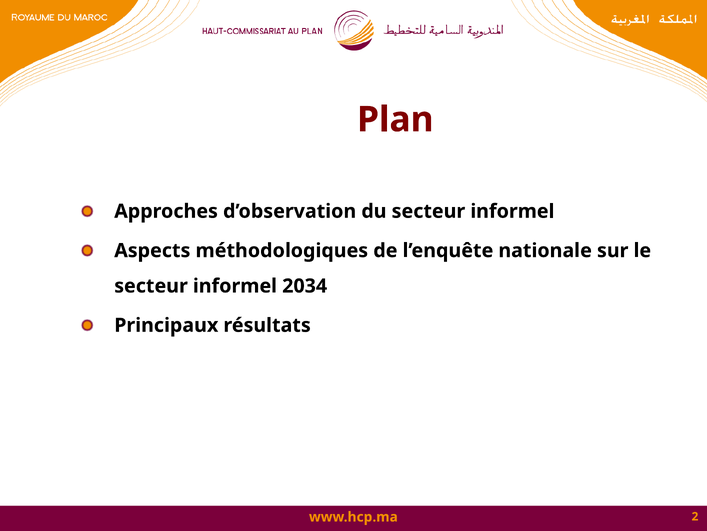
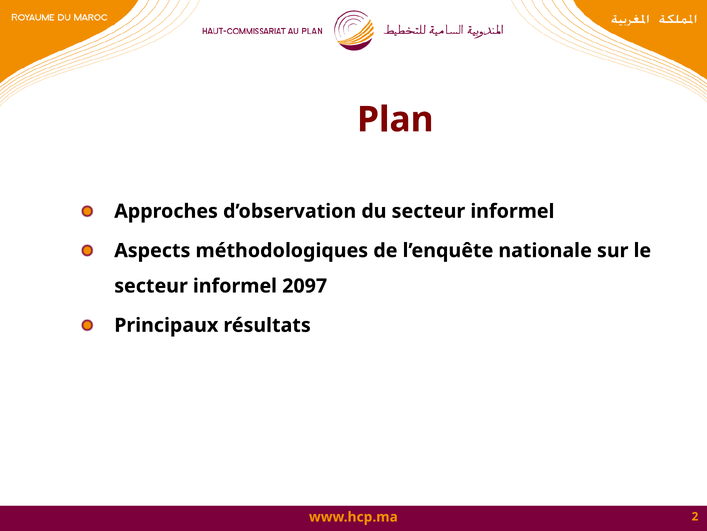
2034: 2034 -> 2097 (305, 286)
